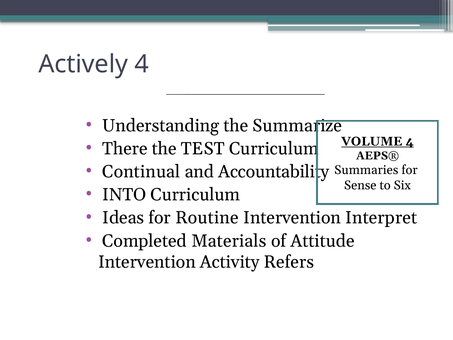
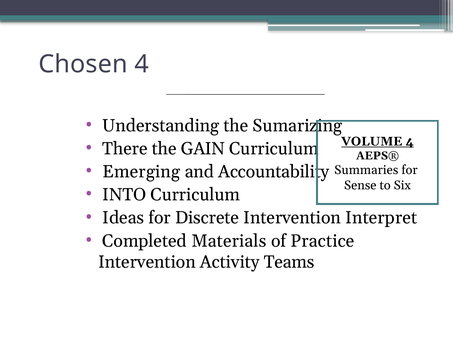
Actively: Actively -> Chosen (83, 64)
Summarize: Summarize -> Sumarizing (297, 125)
TEST: TEST -> GAIN (203, 149)
Continual: Continual -> Emerging (141, 172)
Routine: Routine -> Discrete (207, 218)
Attitude: Attitude -> Practice (322, 241)
Refers: Refers -> Teams (289, 262)
